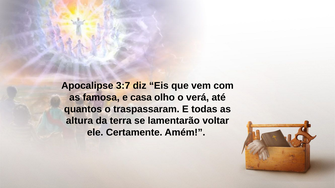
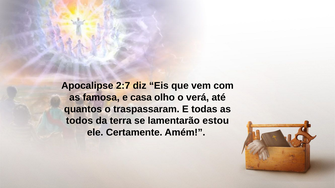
3:7: 3:7 -> 2:7 (123, 86)
altura: altura -> todos (79, 121)
voltar: voltar -> estou (216, 121)
